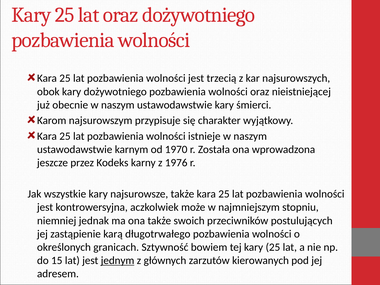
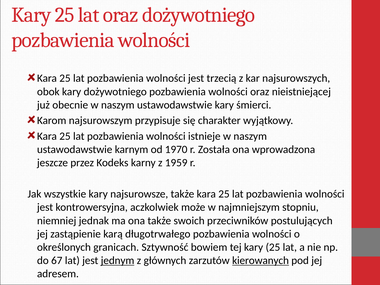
1976: 1976 -> 1959 (176, 163)
15: 15 -> 67 (57, 261)
kierowanych underline: none -> present (261, 261)
